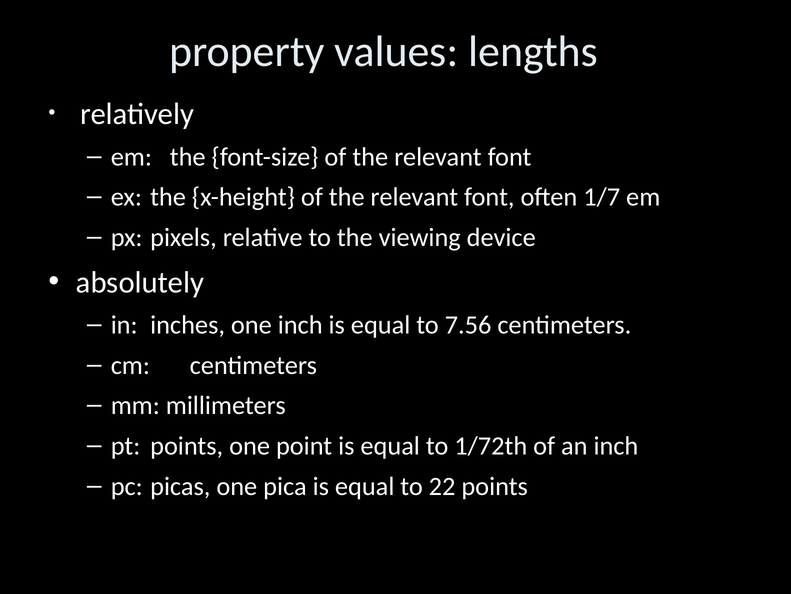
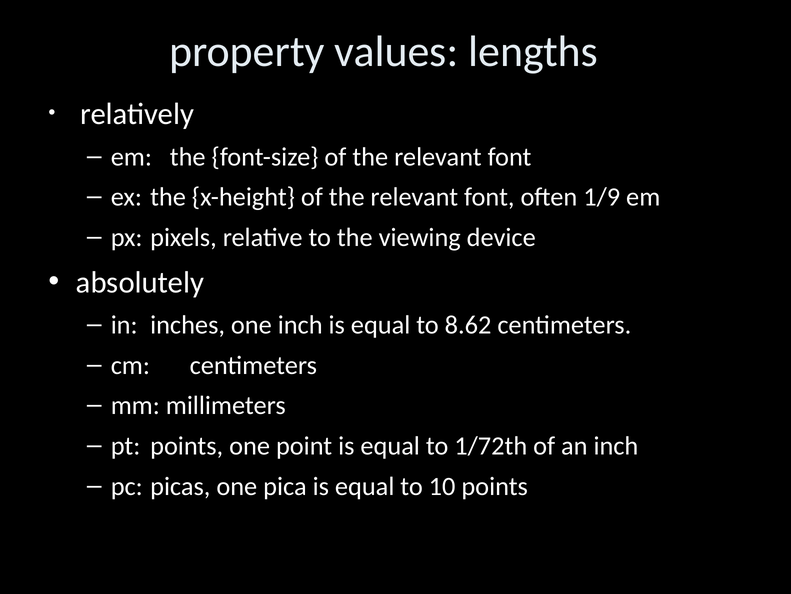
1/7: 1/7 -> 1/9 (602, 197)
7.56: 7.56 -> 8.62 (468, 325)
22: 22 -> 10 (442, 486)
